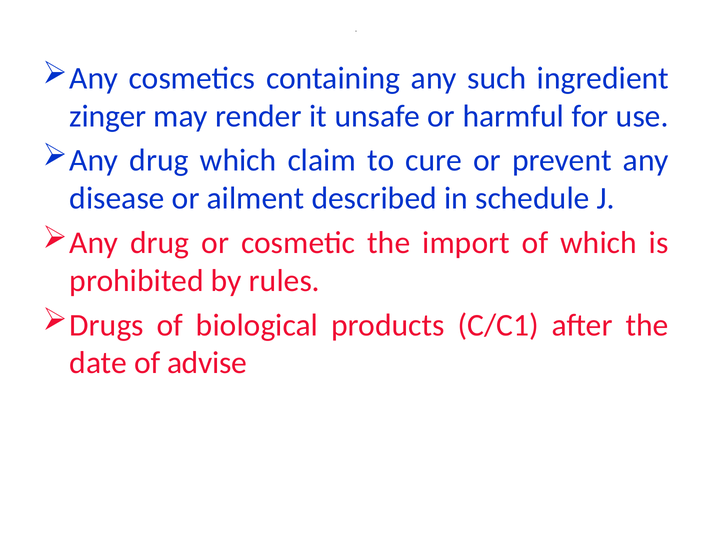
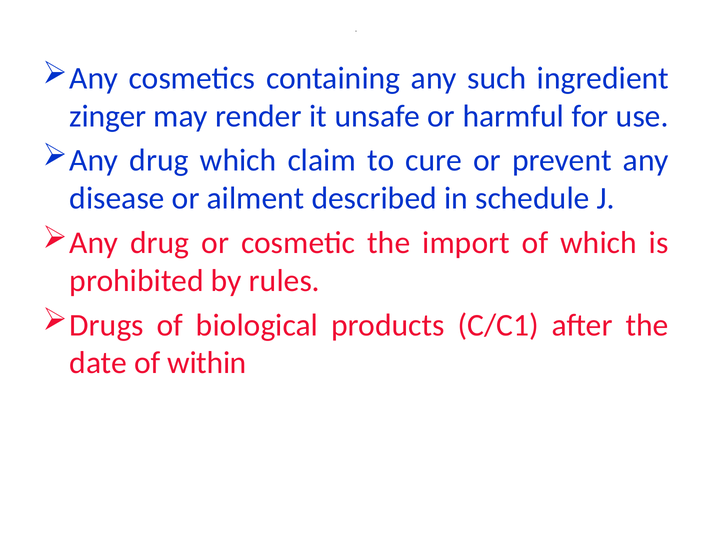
advise: advise -> within (207, 363)
